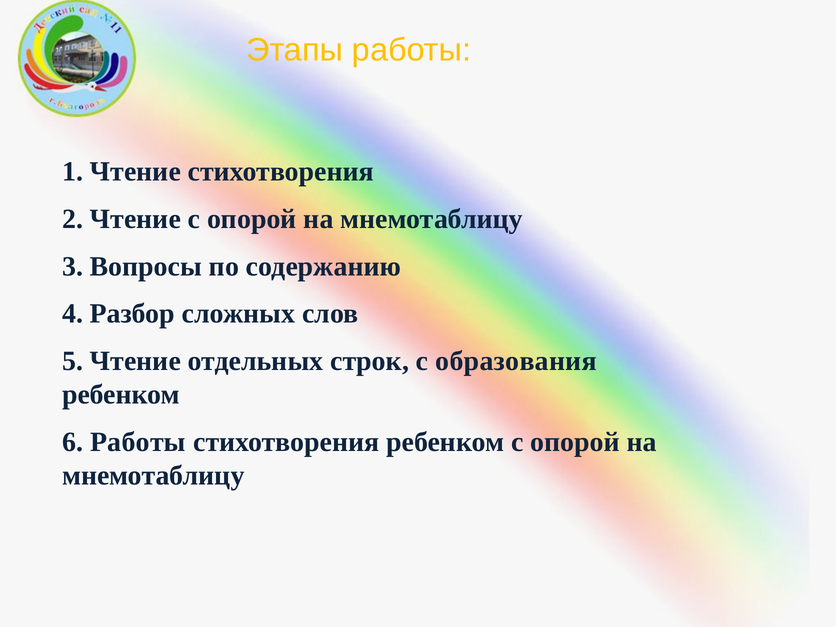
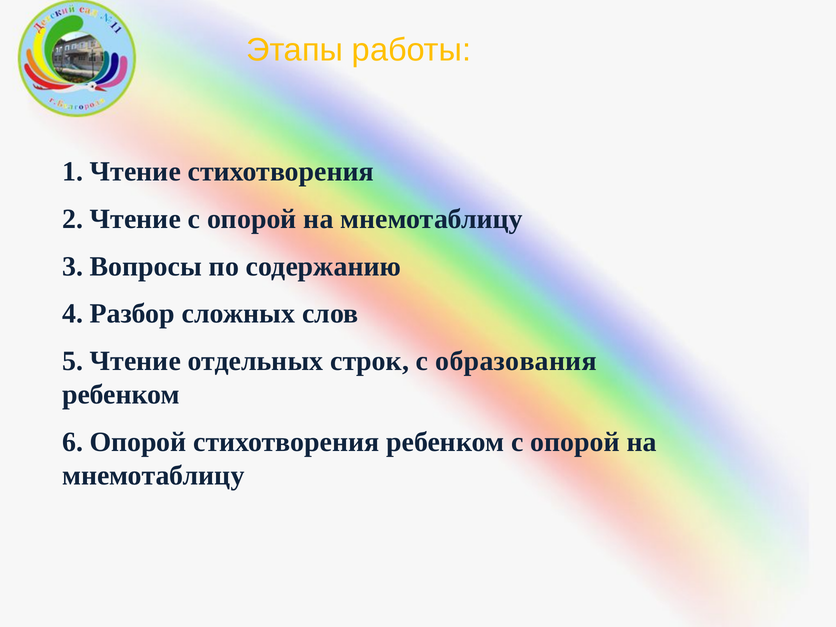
Работы: Работы -> Опорой (138, 442)
